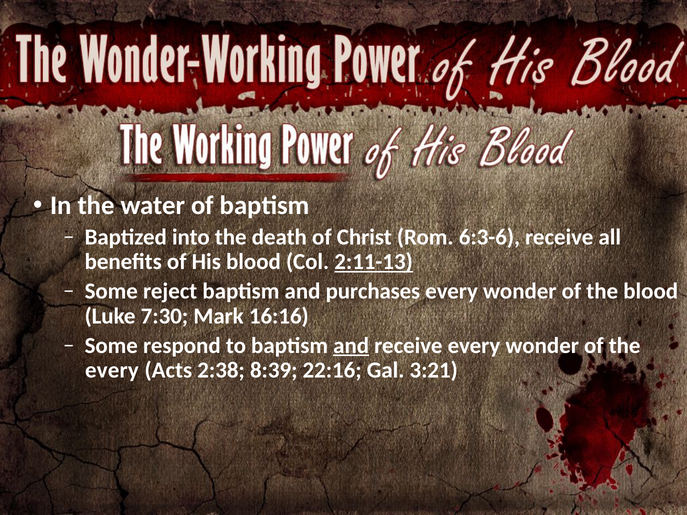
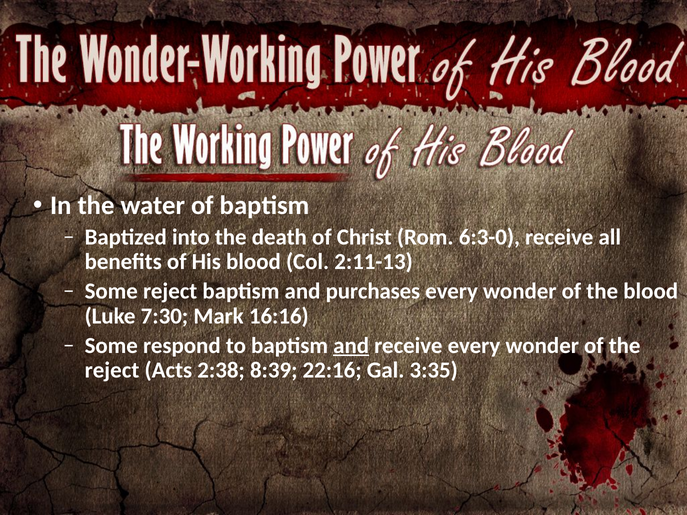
6:3-6: 6:3-6 -> 6:3-0 (489, 237)
2:11-13 underline: present -> none (374, 262)
every: every -> reject (112, 370)
3:21: 3:21 -> 3:35 (434, 370)
